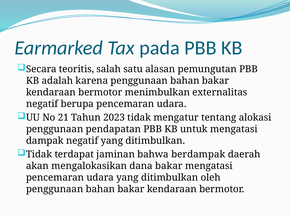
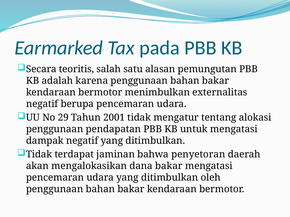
21: 21 -> 29 (63, 118)
2023: 2023 -> 2001 (114, 118)
berdampak: berdampak -> penyetoran (198, 155)
